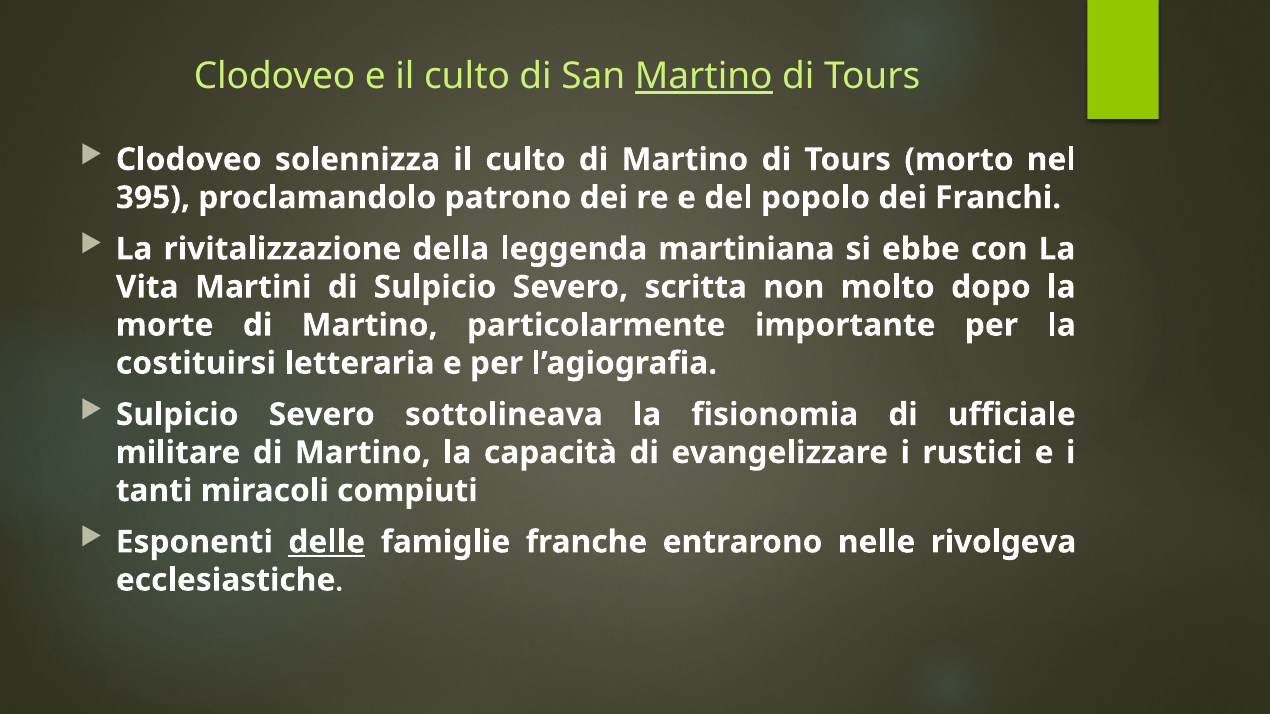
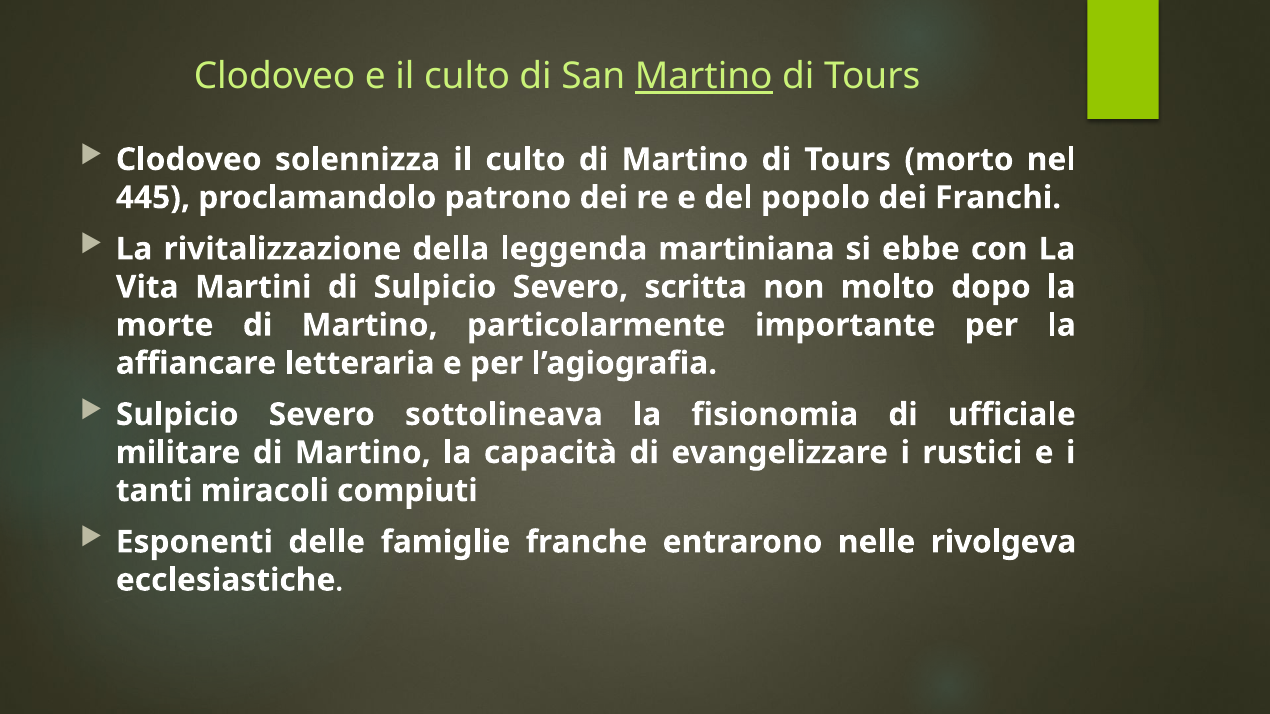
395: 395 -> 445 (153, 198)
costituirsi: costituirsi -> affiancare (196, 363)
delle underline: present -> none (327, 542)
